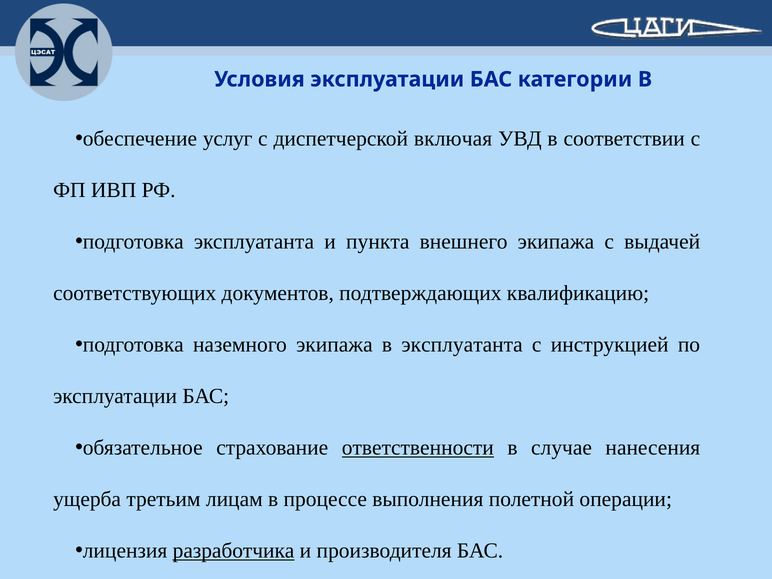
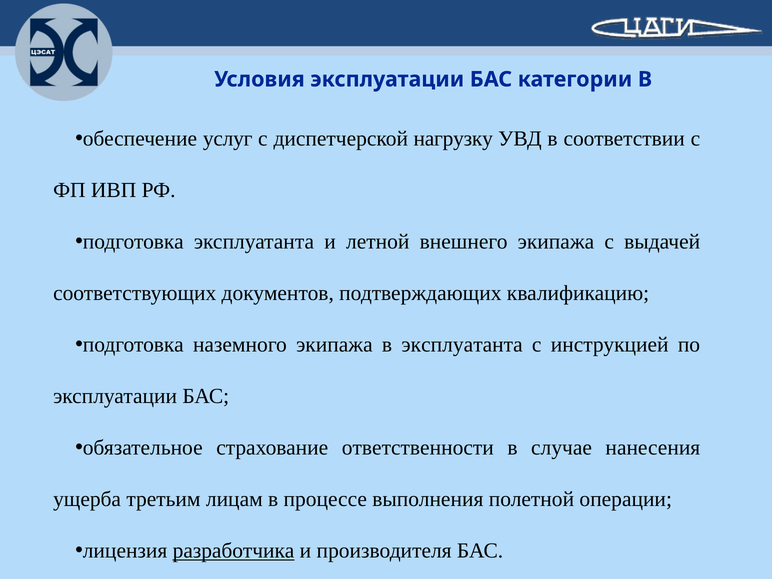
включая: включая -> нагрузку (453, 139)
пункта: пункта -> летной (378, 242)
ответственности underline: present -> none (418, 448)
